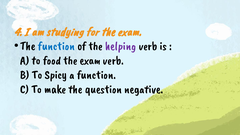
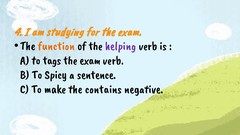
function colour: blue -> orange (56, 46)
food: food -> tags (52, 60)
a function: function -> sentence (96, 75)
question: question -> contains (103, 89)
